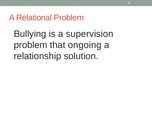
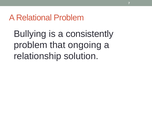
supervision: supervision -> consistently (90, 34)
